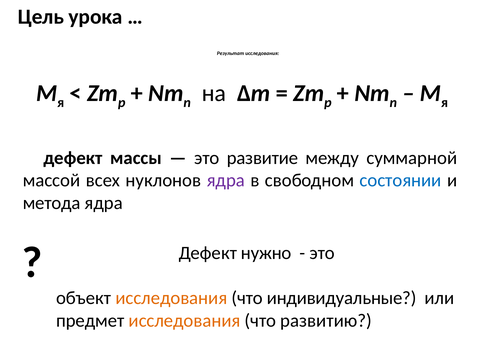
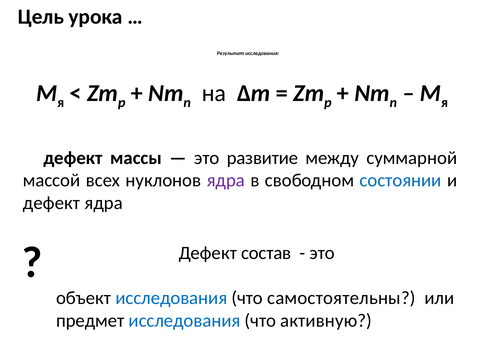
метода: метода -> дефект (52, 203)
нужно: нужно -> состав (266, 253)
исследования colour: orange -> blue (171, 298)
индивидуальные: индивидуальные -> самостоятельны (341, 298)
исследования colour: orange -> blue (184, 321)
развитию: развитию -> активную (326, 321)
